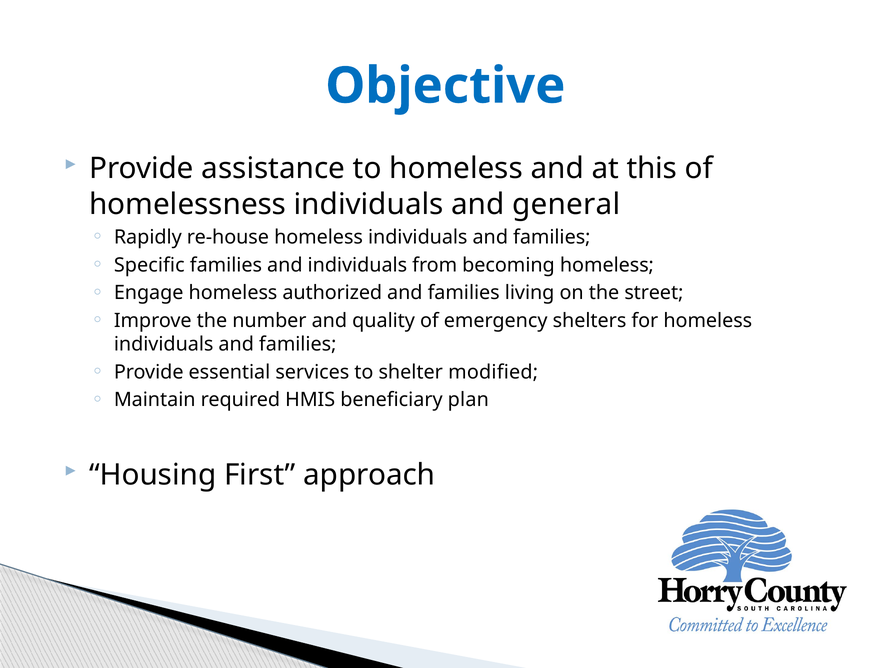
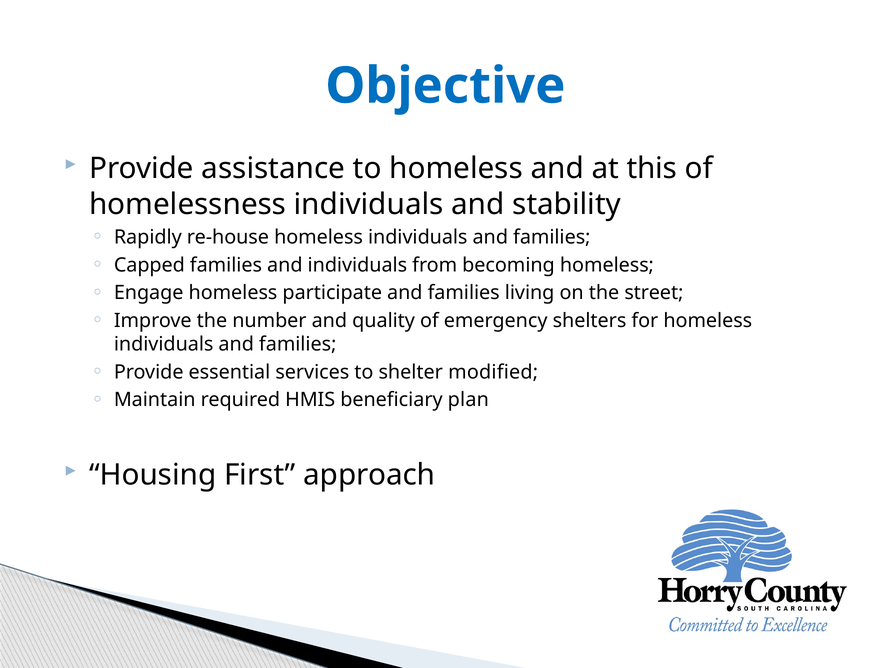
general: general -> stability (567, 204)
Specific: Specific -> Capped (149, 265)
authorized: authorized -> participate (332, 293)
